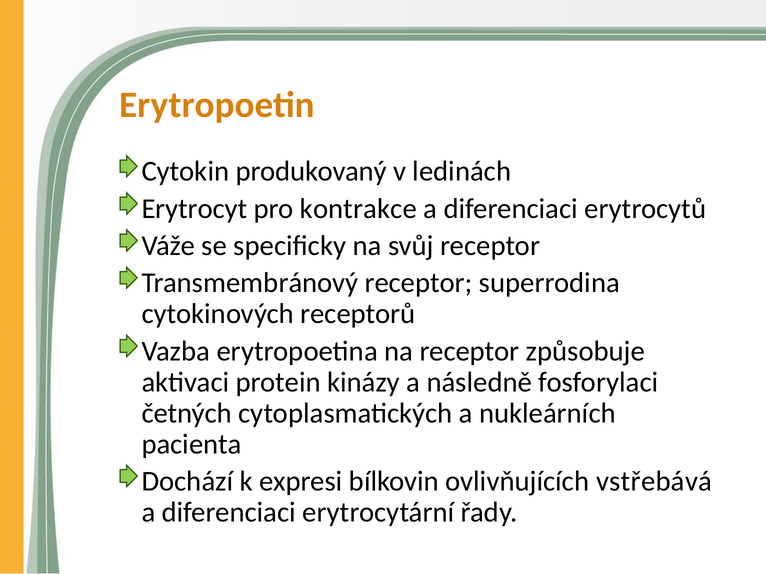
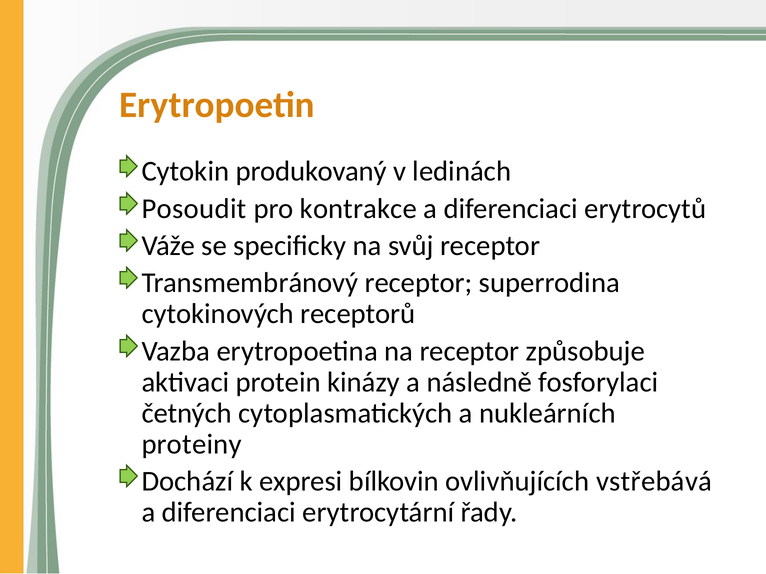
Erytrocyt: Erytrocyt -> Posoudit (194, 209)
pacienta: pacienta -> proteiny (192, 445)
